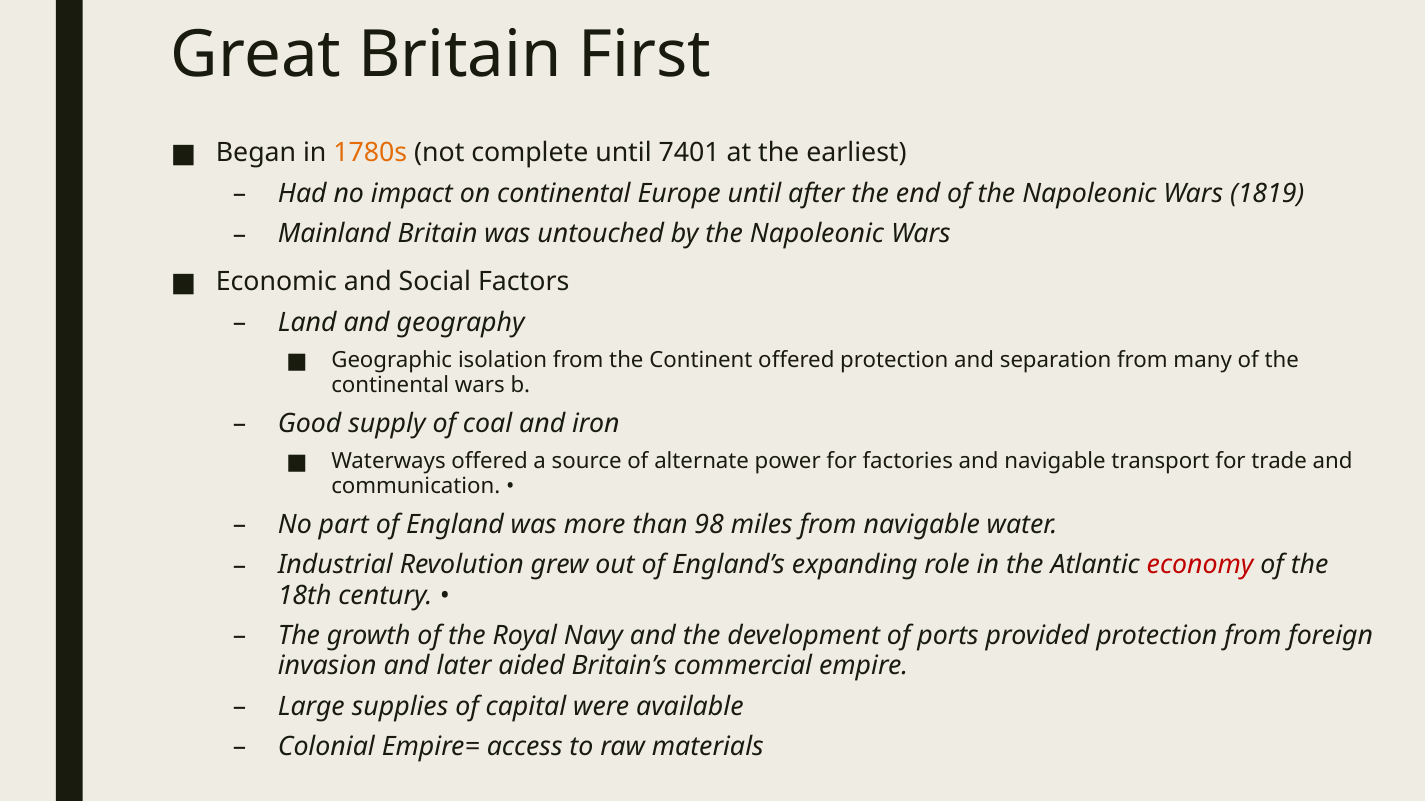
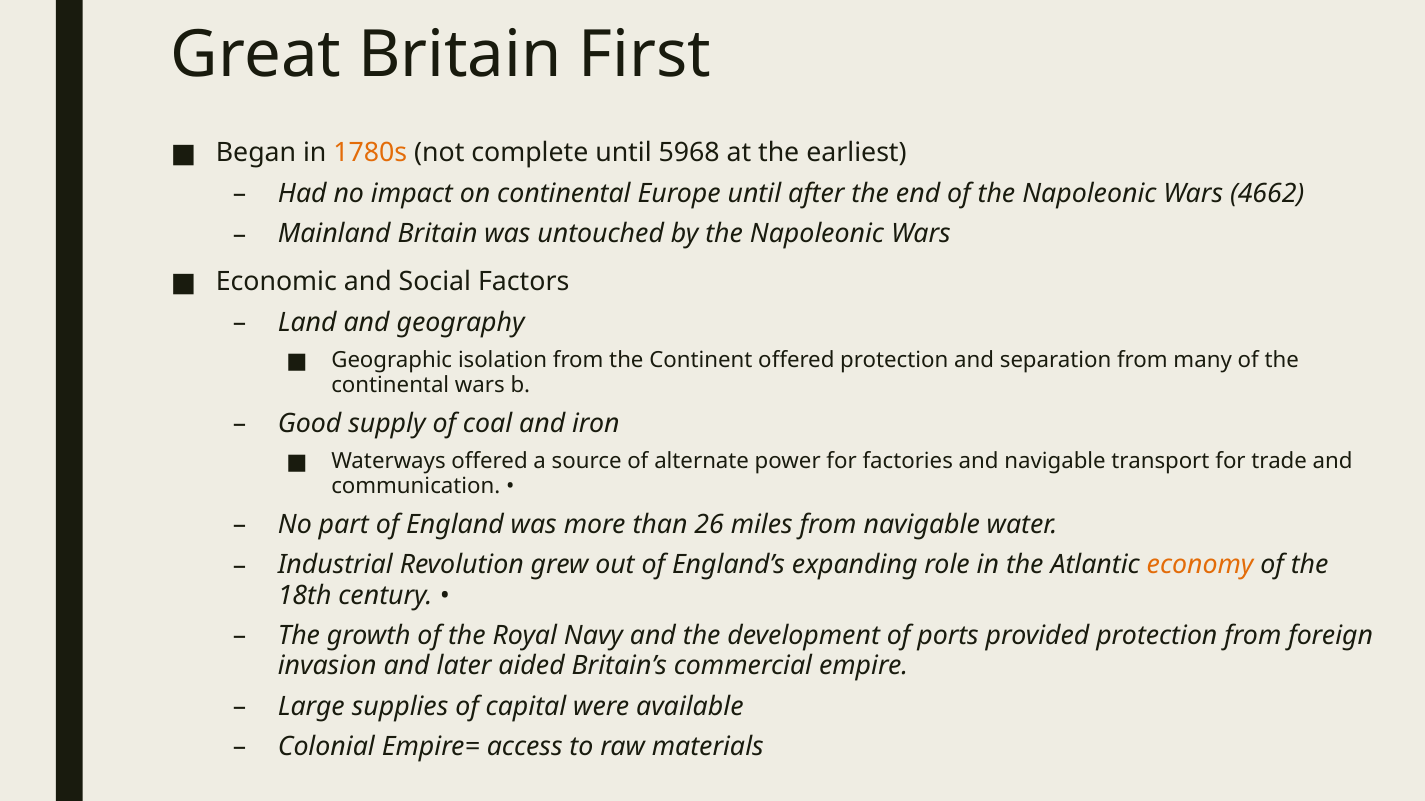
7401: 7401 -> 5968 (689, 153)
1819: 1819 -> 4662 (1267, 194)
98: 98 -> 26 (709, 525)
economy colour: red -> orange (1200, 565)
